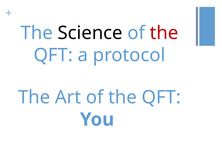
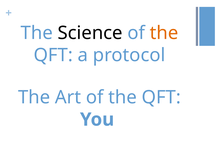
the colour: red -> orange (164, 33)
